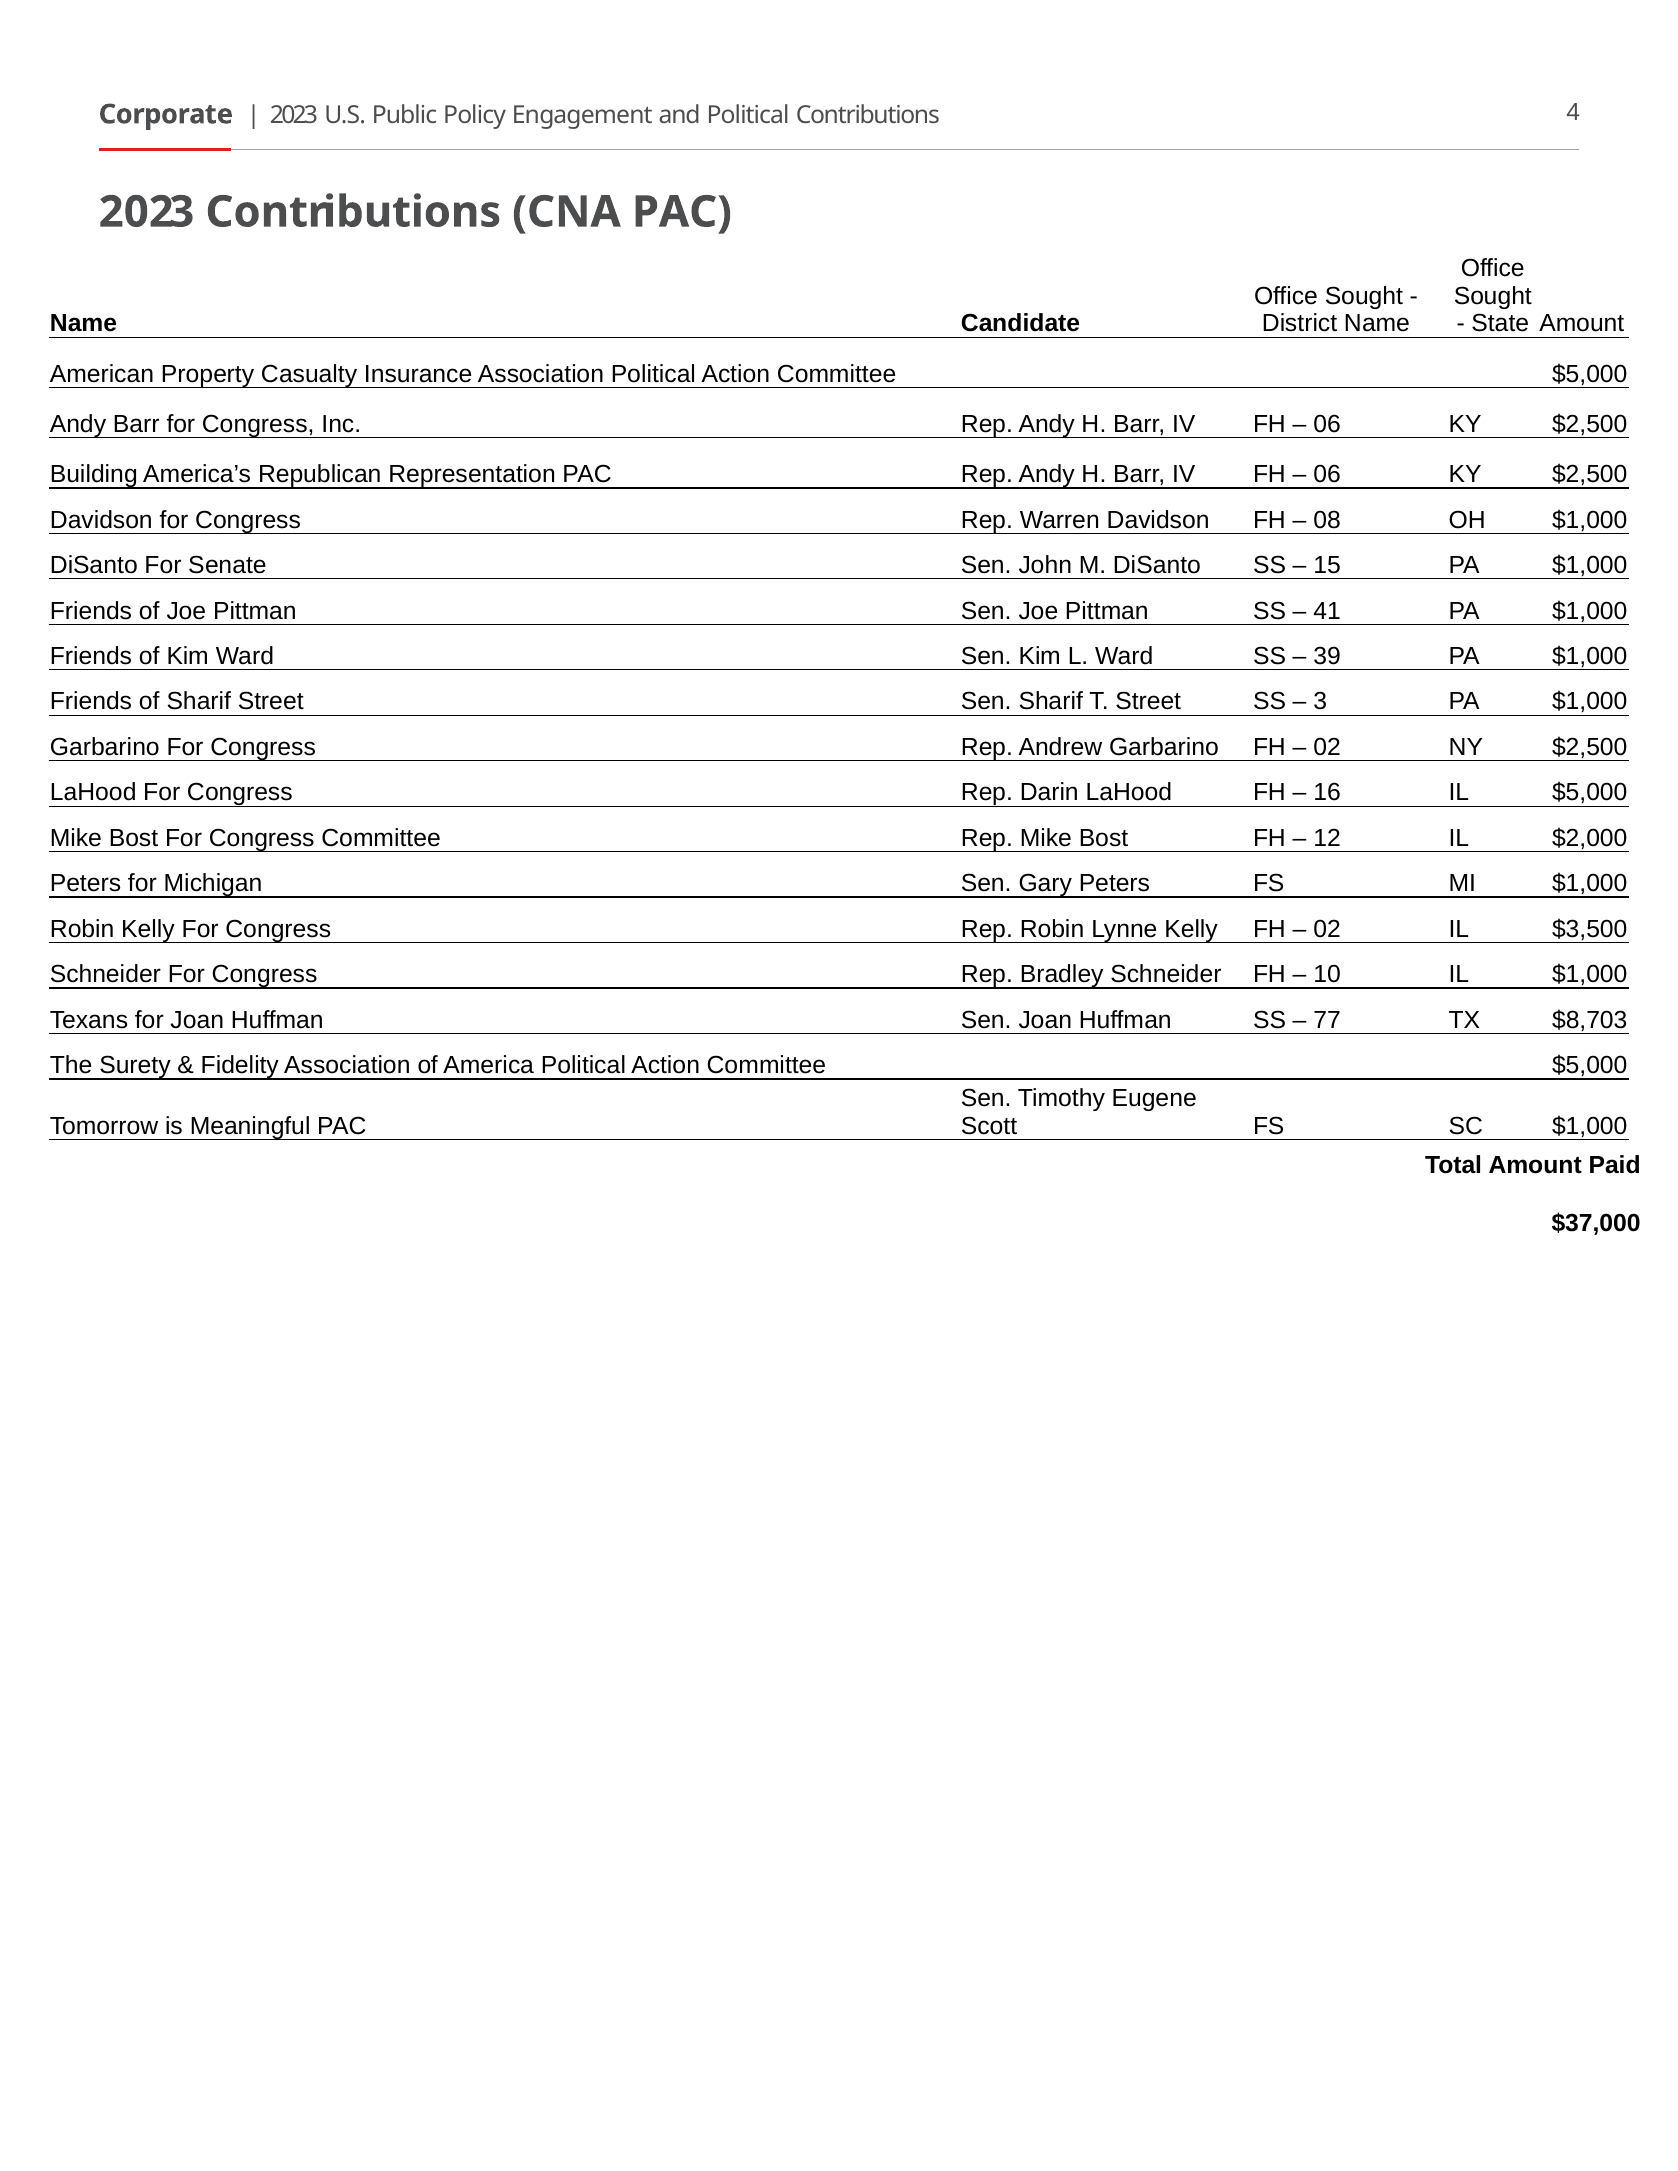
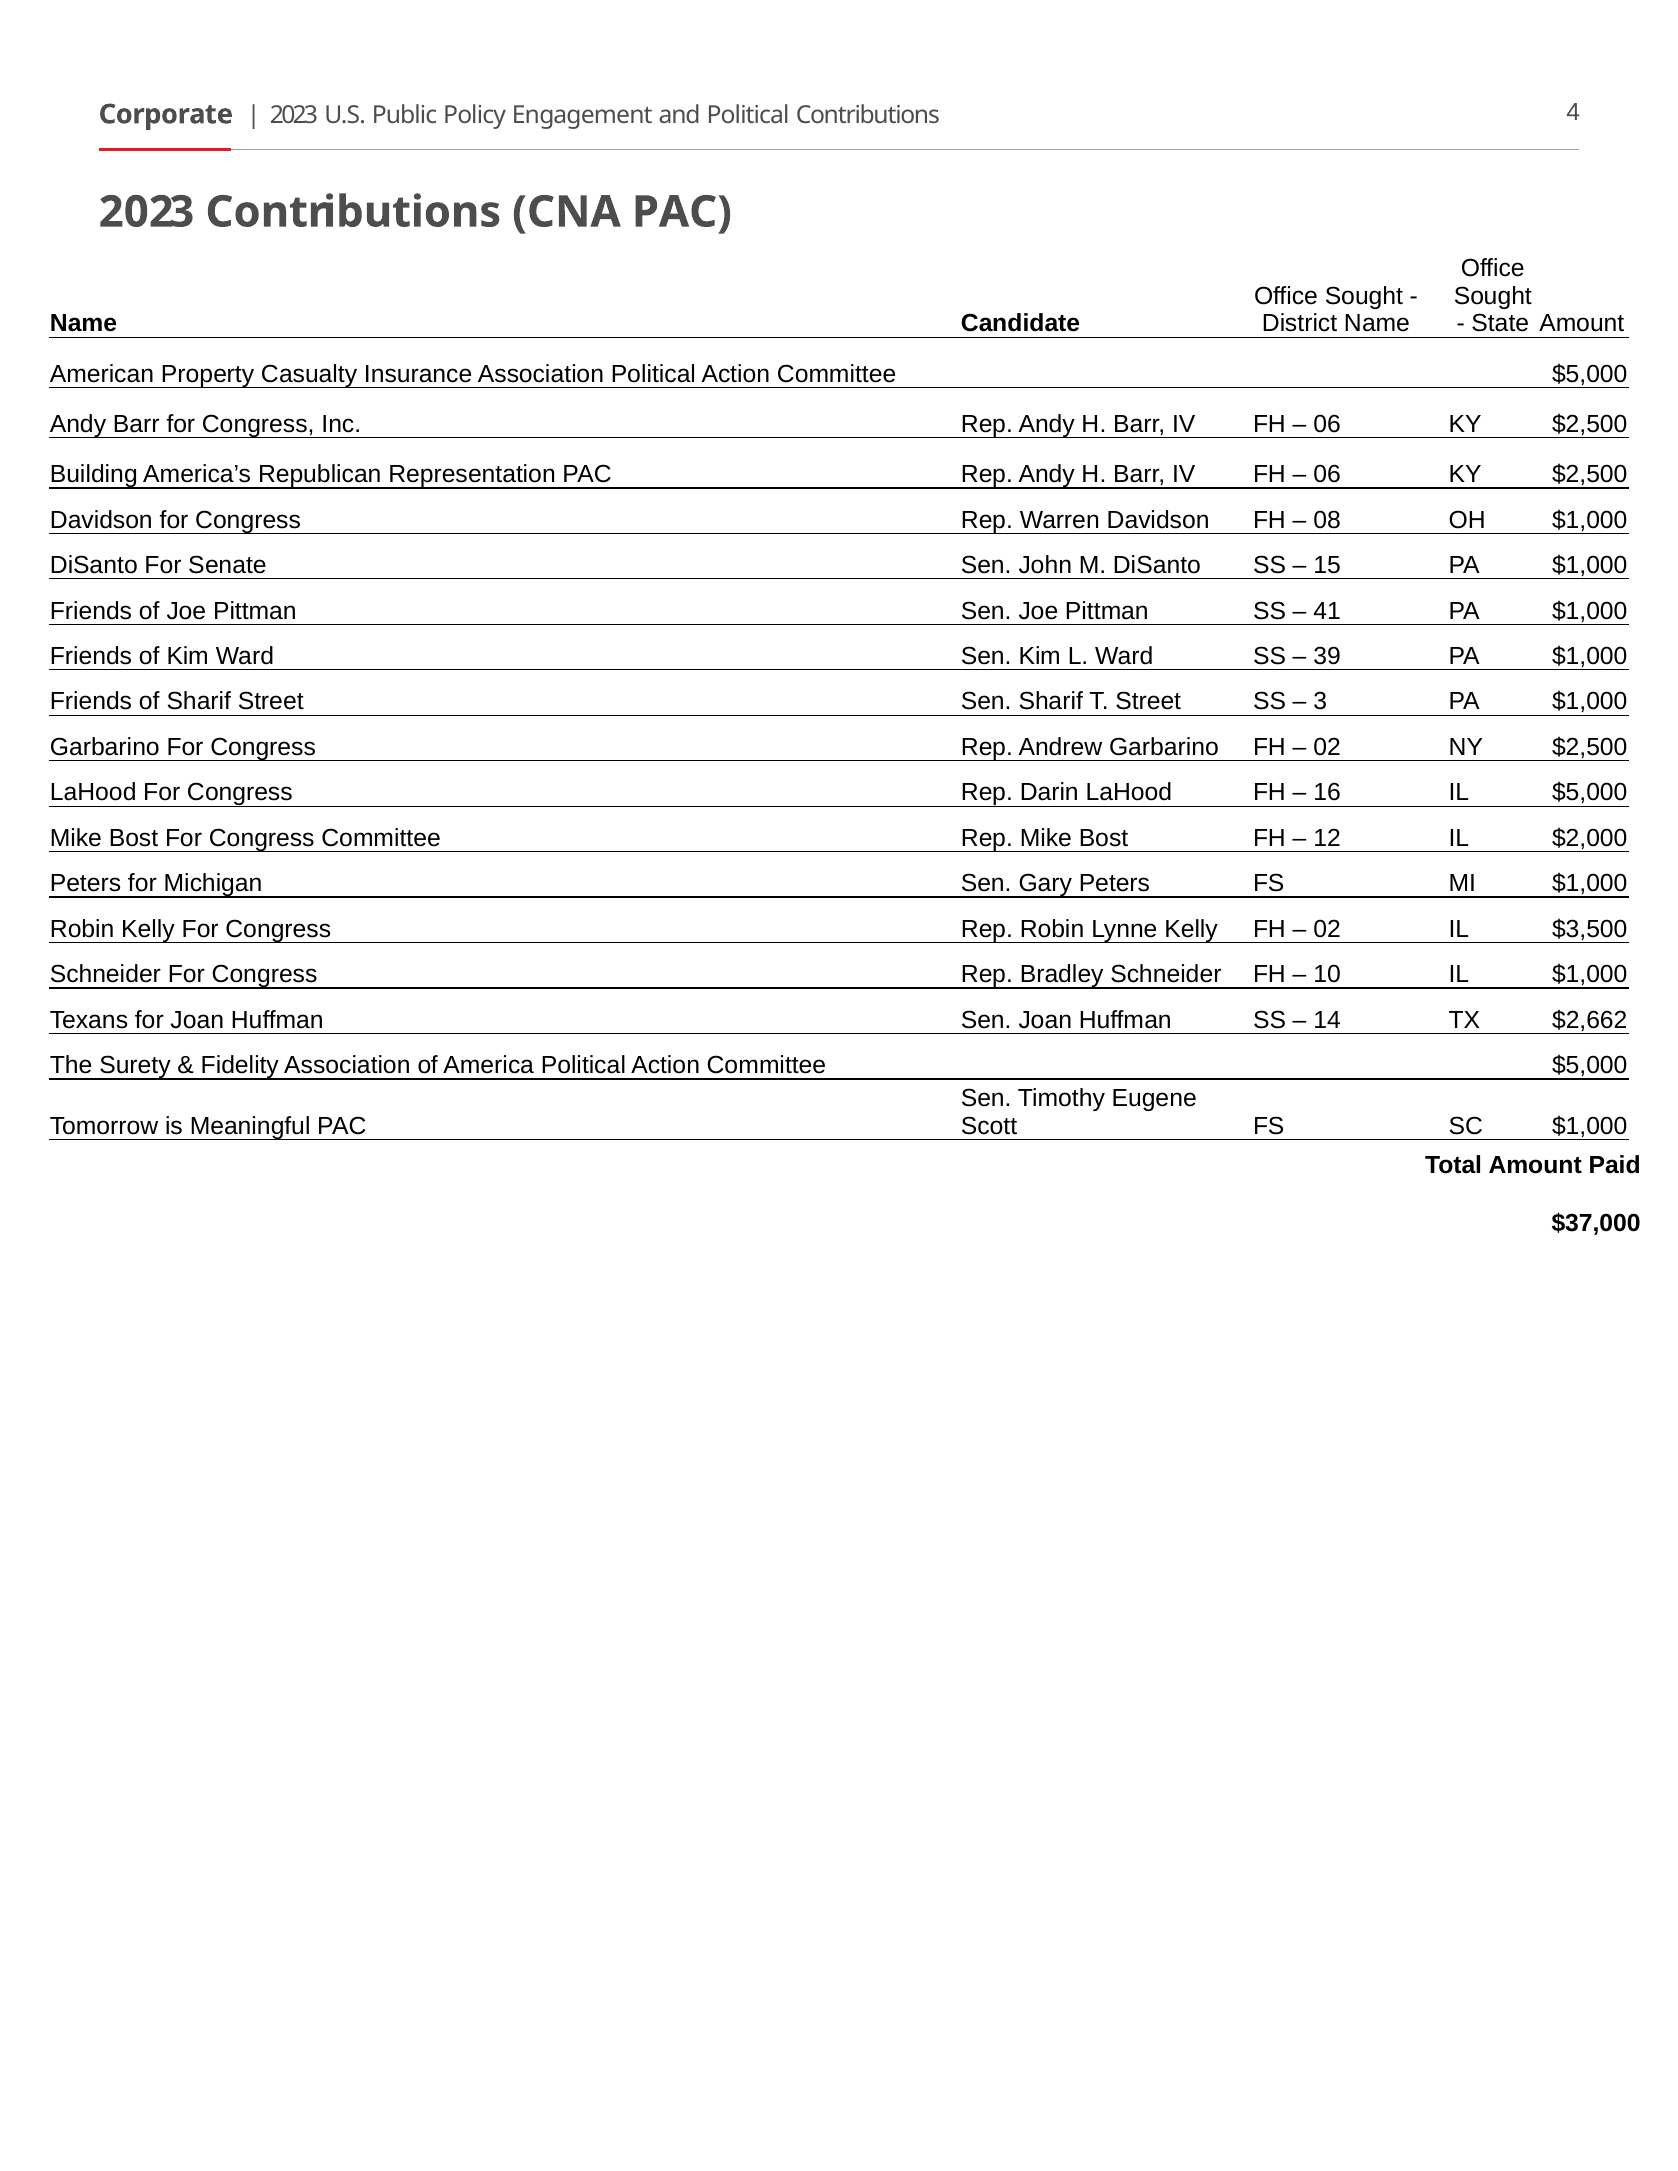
77: 77 -> 14 (1327, 1020)
$8,703: $8,703 -> $2,662 (1590, 1020)
